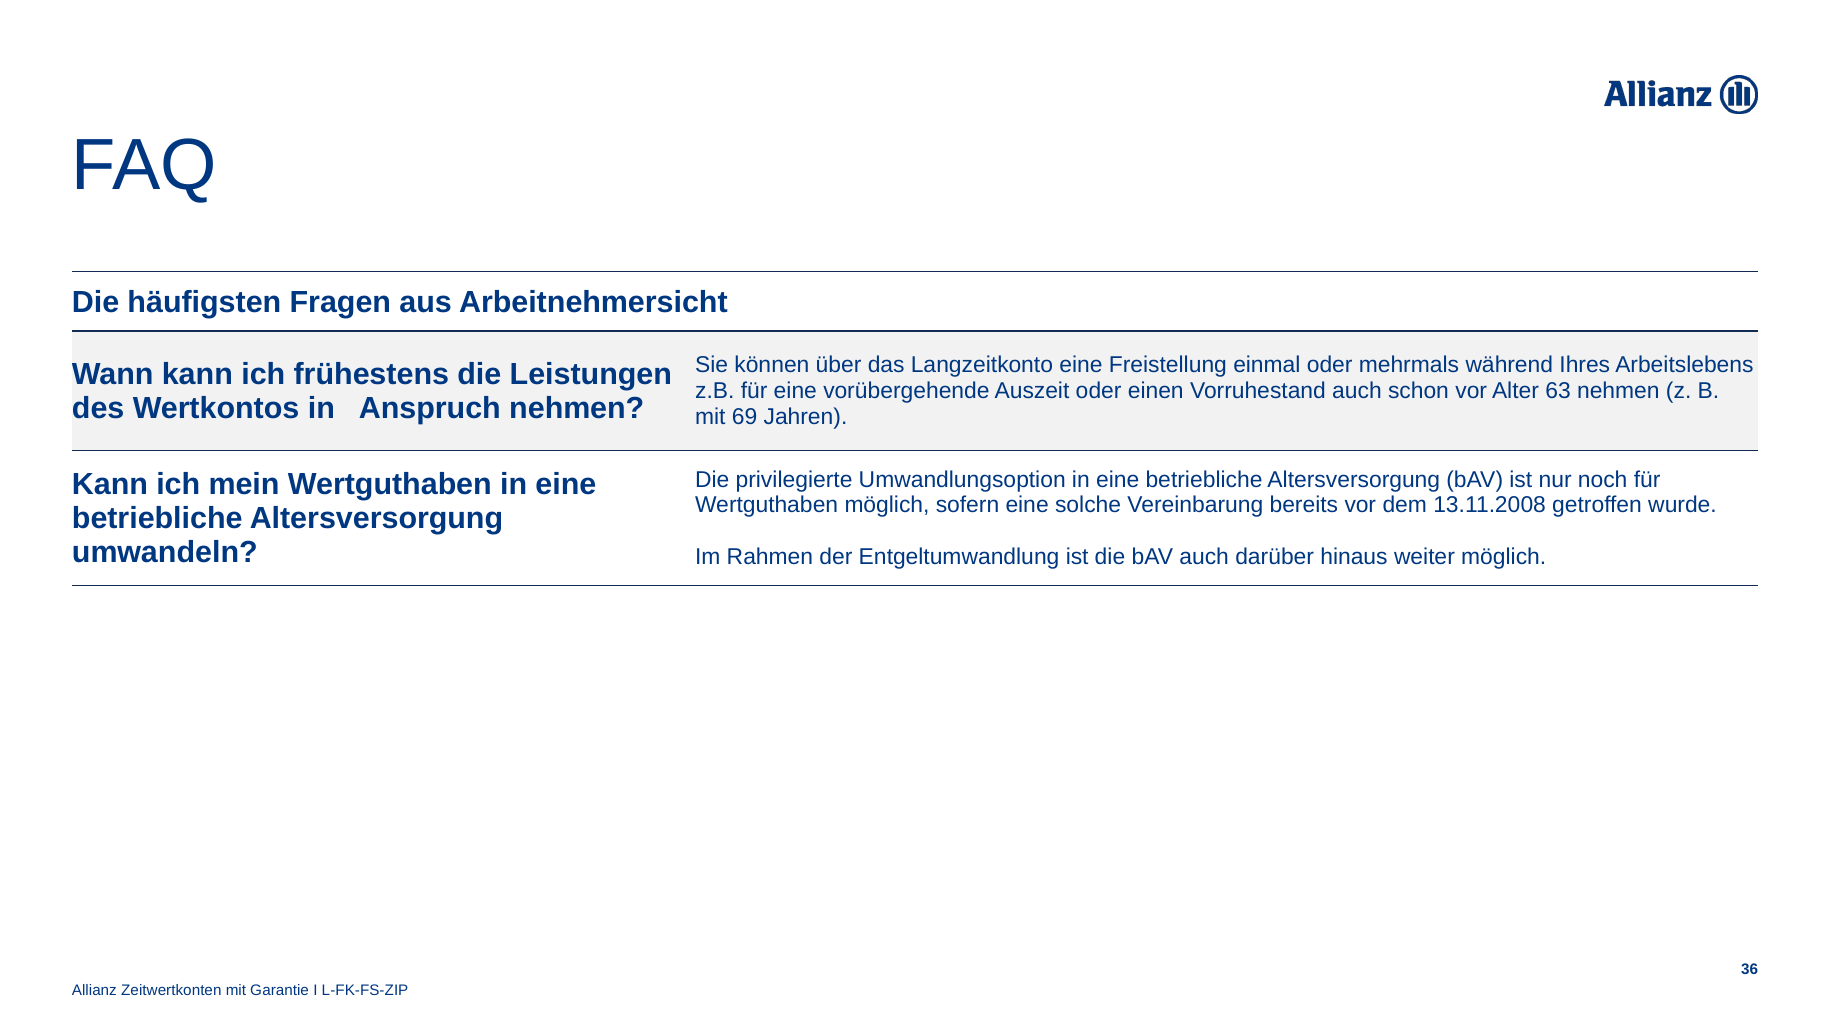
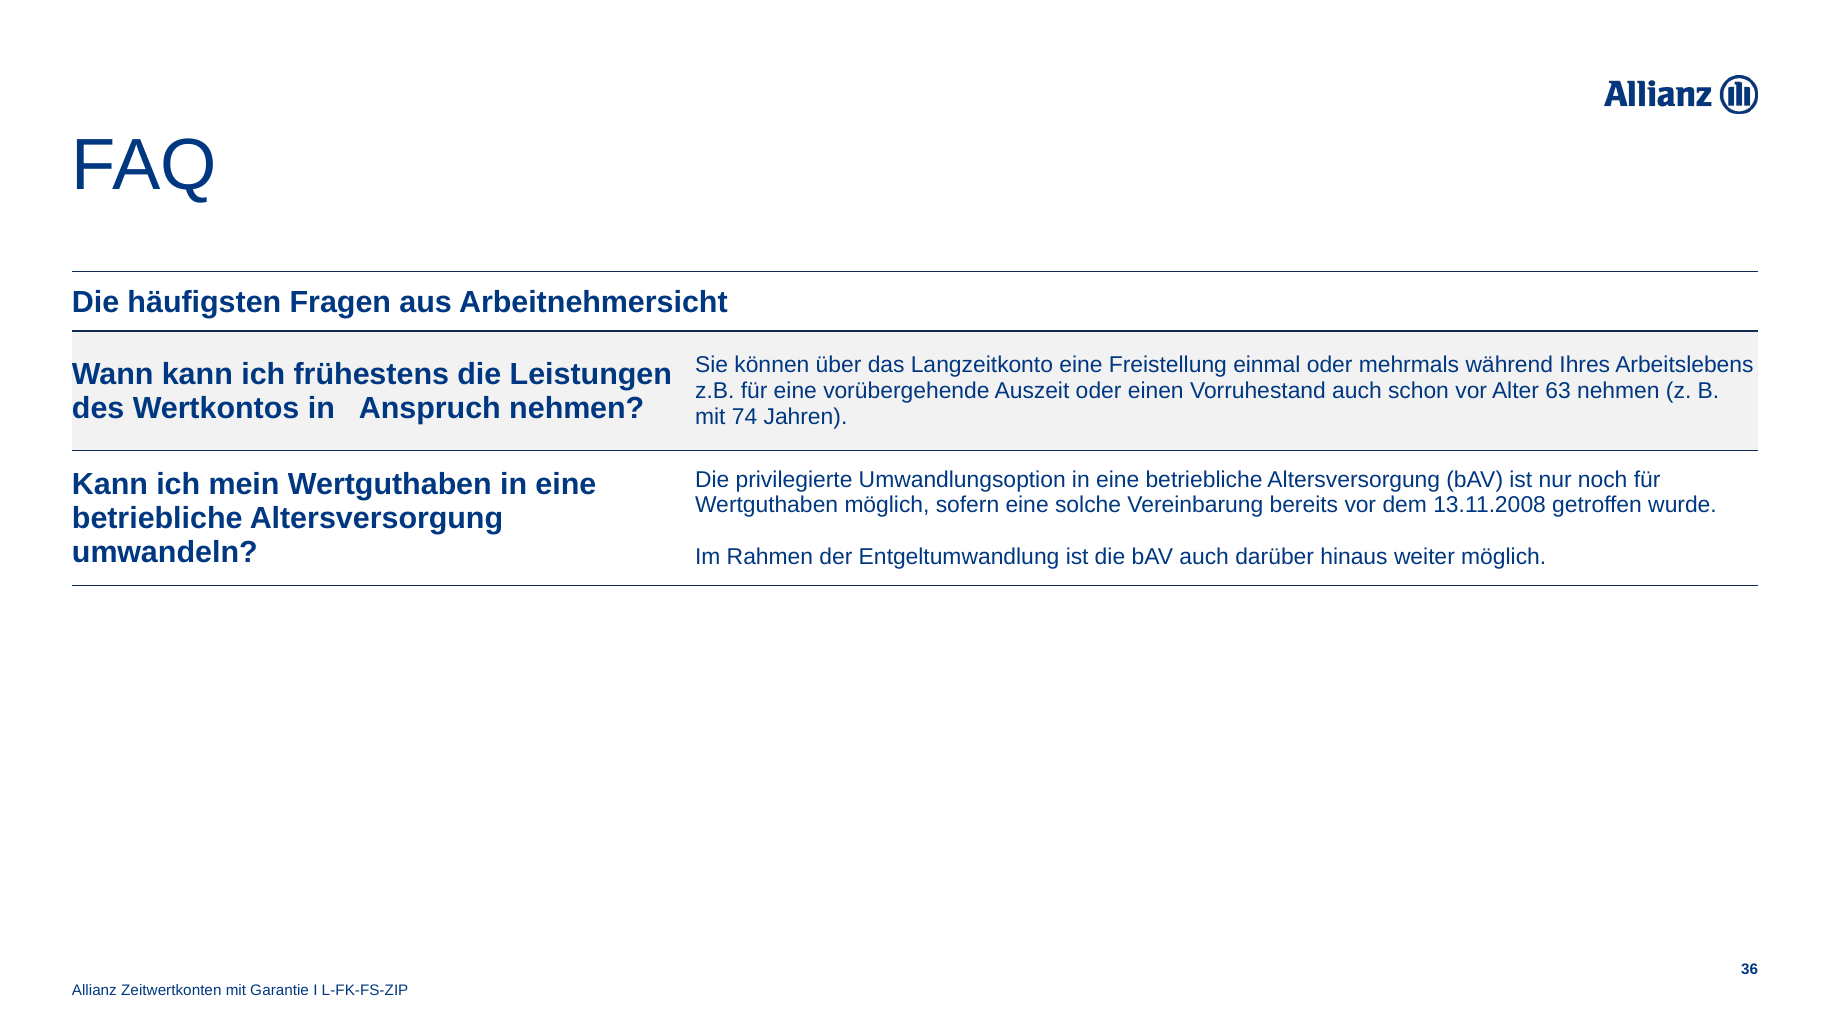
69: 69 -> 74 (745, 416)
